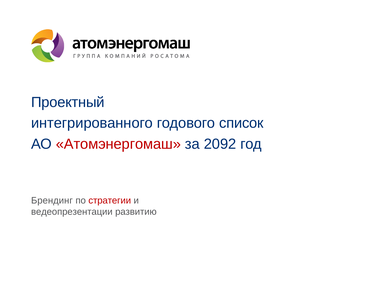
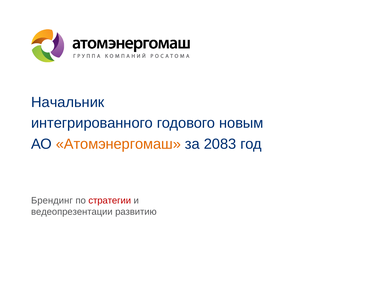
Проектный: Проектный -> Начальник (68, 102)
список: список -> новым (241, 123)
Атомэнергомаш colour: red -> orange (118, 144)
2092: 2092 -> 2083 (220, 144)
